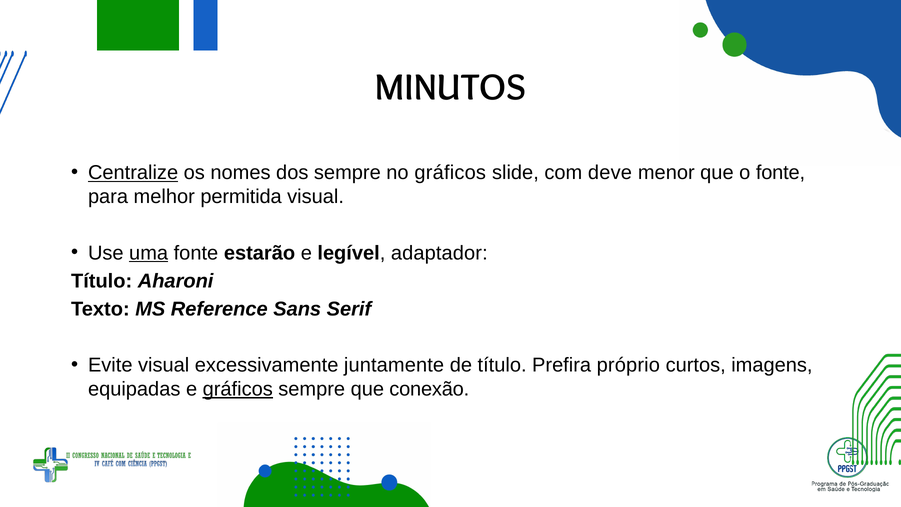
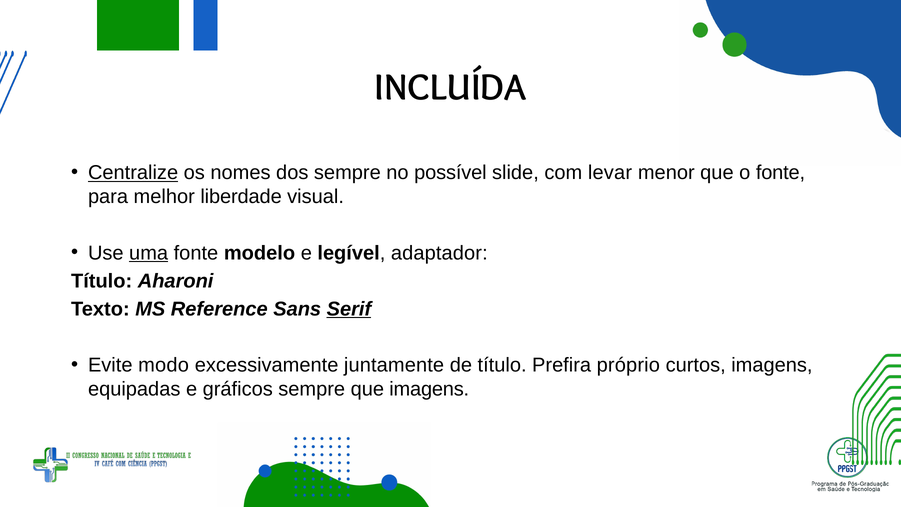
MINUTOS: MINUTOS -> INCLUÍDA (450, 87)
no gráficos: gráficos -> possível (450, 173)
deve: deve -> levar (610, 173)
permitida: permitida -> liberdade (241, 197)
estarão: estarão -> modelo (260, 253)
Serif underline: none -> present (349, 309)
Evite visual: visual -> modo (164, 365)
gráficos underline: present -> none (238, 389)
que conexão: conexão -> imagens (429, 389)
